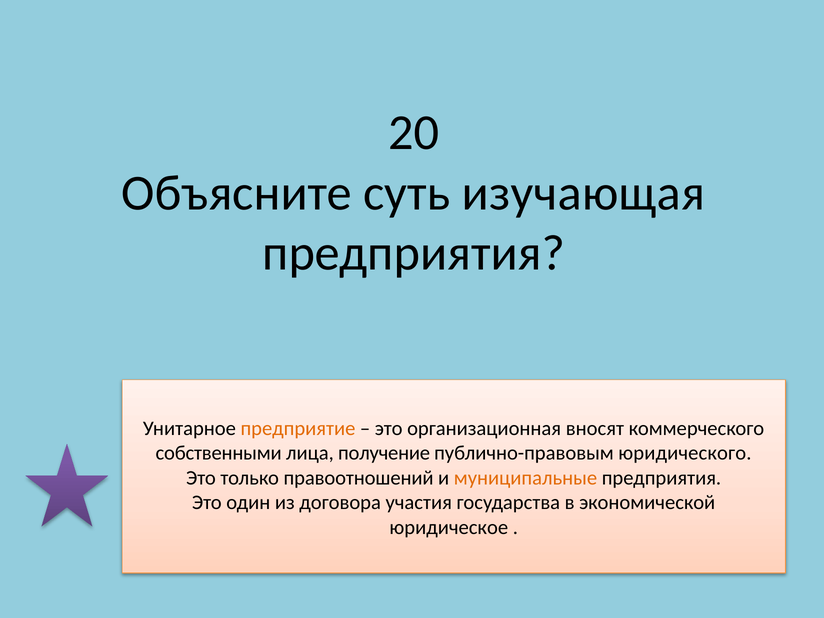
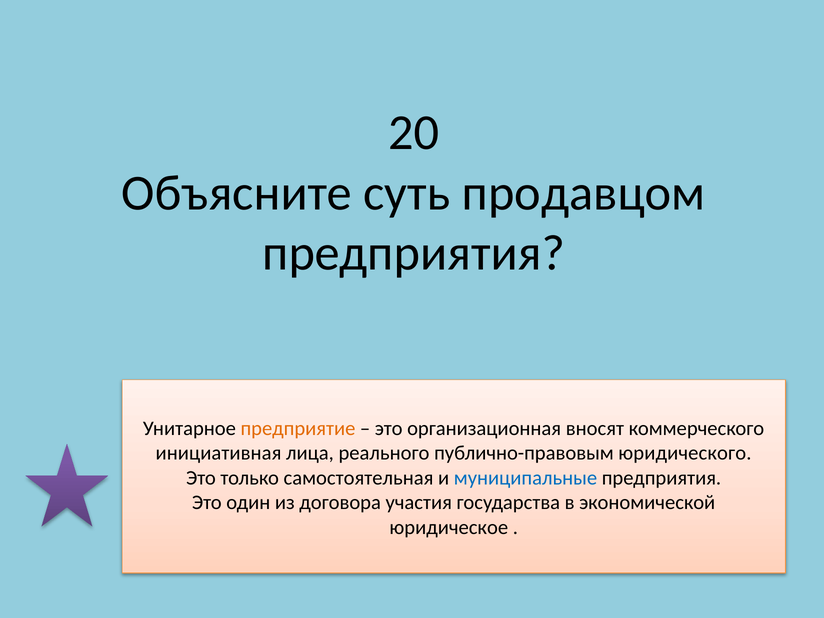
изучающая: изучающая -> продавцом (584, 193)
собственными: собственными -> инициативная (218, 453)
получение: получение -> реального (384, 453)
правоотношений: правоотношений -> самостоятельная (359, 478)
муниципальные colour: orange -> blue (525, 478)
